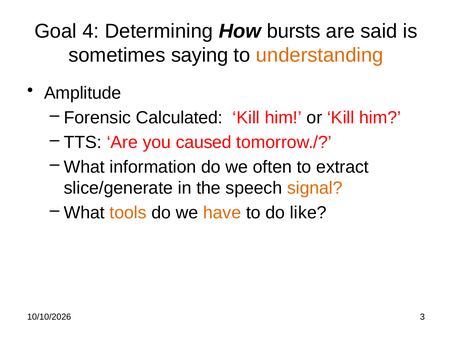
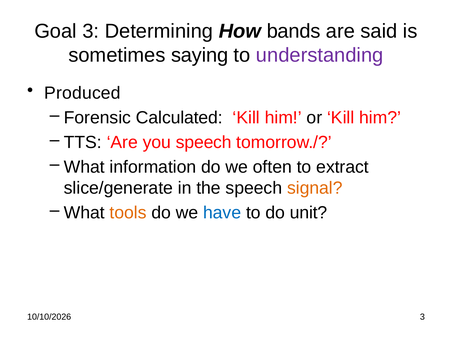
Goal 4: 4 -> 3 (91, 31)
bursts: bursts -> bands (294, 31)
understanding colour: orange -> purple (320, 55)
Amplitude: Amplitude -> Produced (82, 93)
you caused: caused -> speech (204, 142)
have colour: orange -> blue (222, 213)
like: like -> unit (309, 213)
